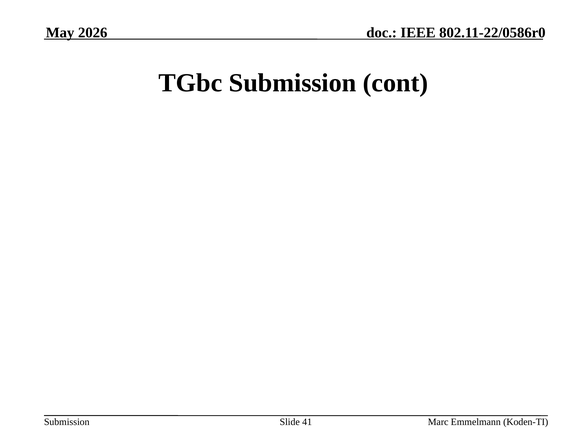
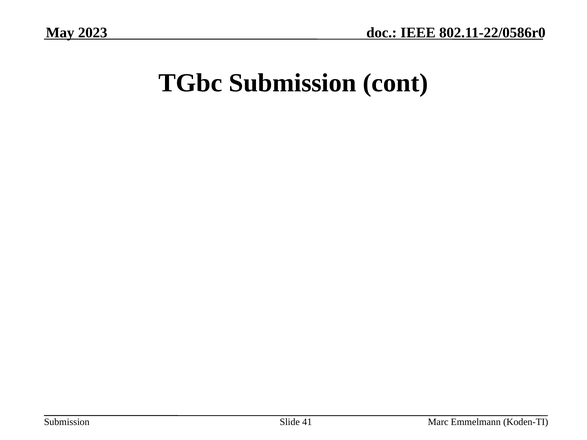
2026: 2026 -> 2023 (93, 33)
